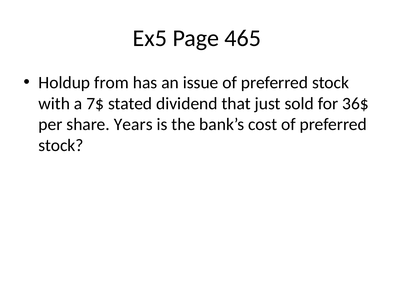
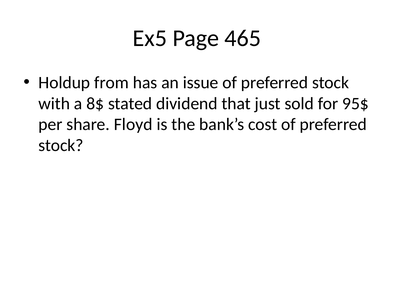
7$: 7$ -> 8$ (95, 104)
36$: 36$ -> 95$ (355, 104)
Years: Years -> Floyd (133, 125)
